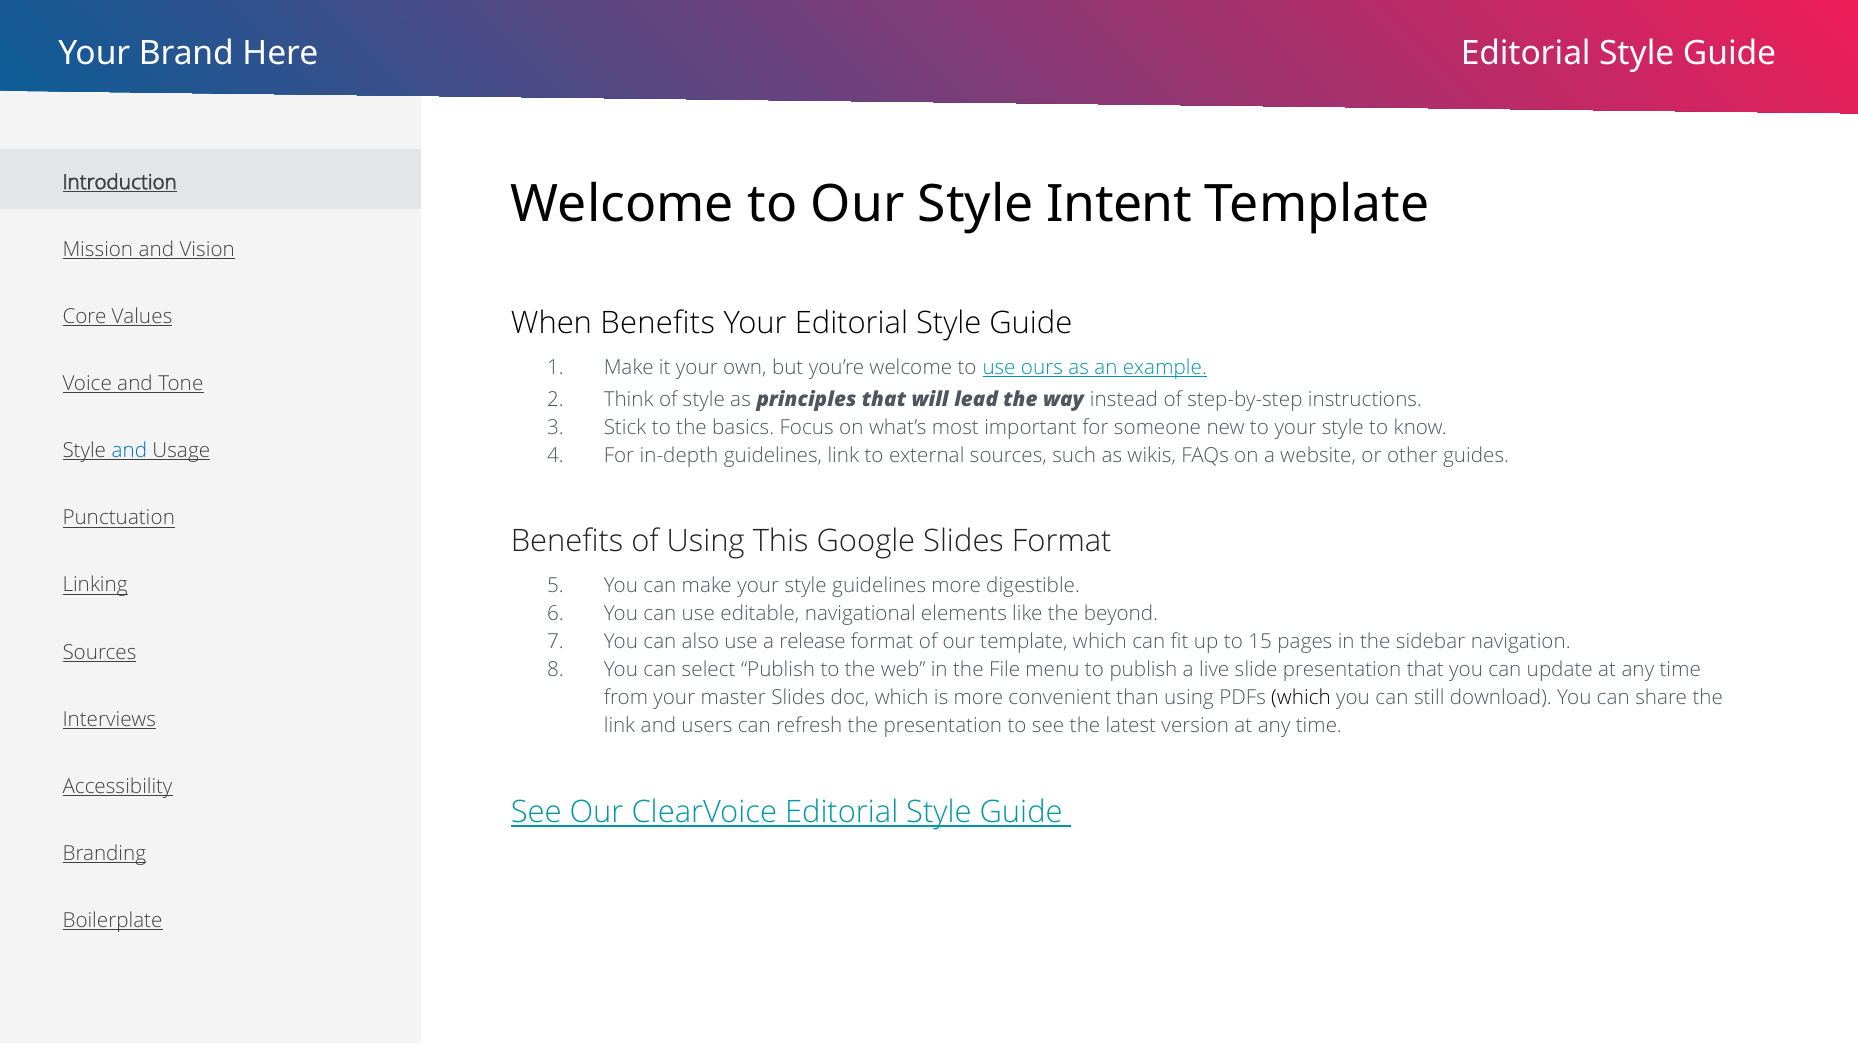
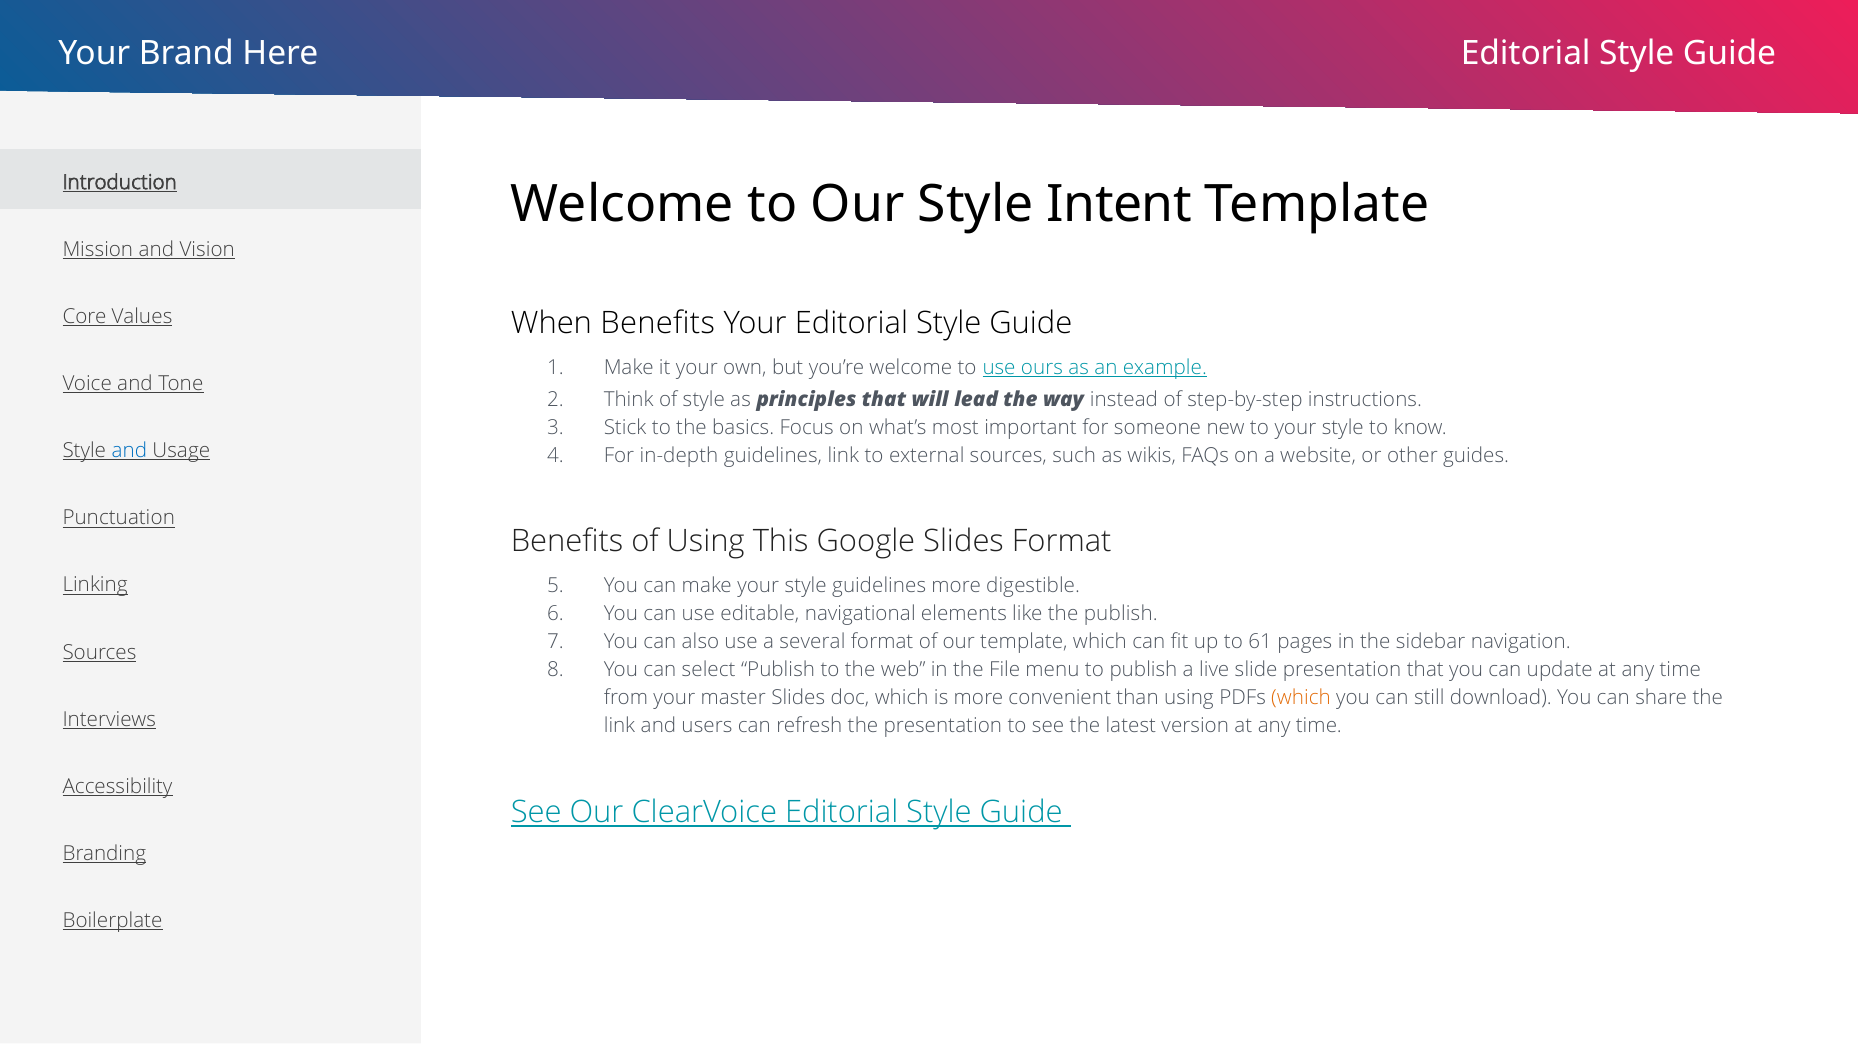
the beyond: beyond -> publish (1121, 614)
release: release -> several (812, 642)
15: 15 -> 61 (1260, 642)
which colour: black -> orange (1301, 698)
